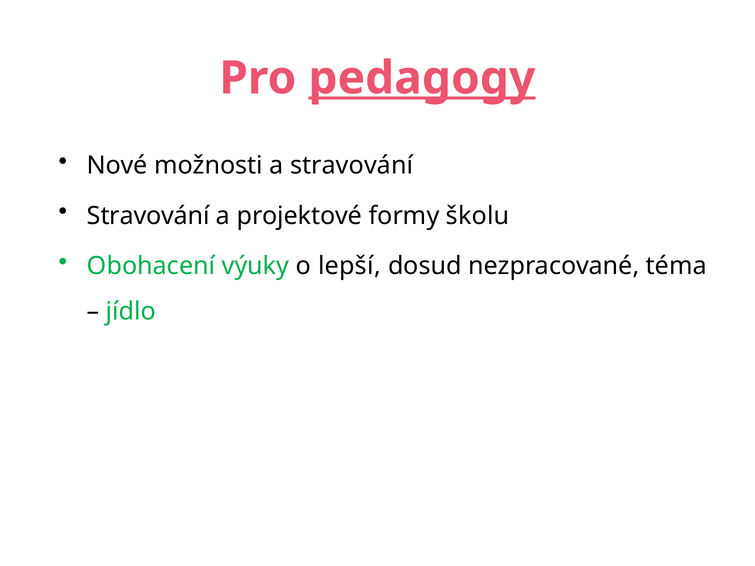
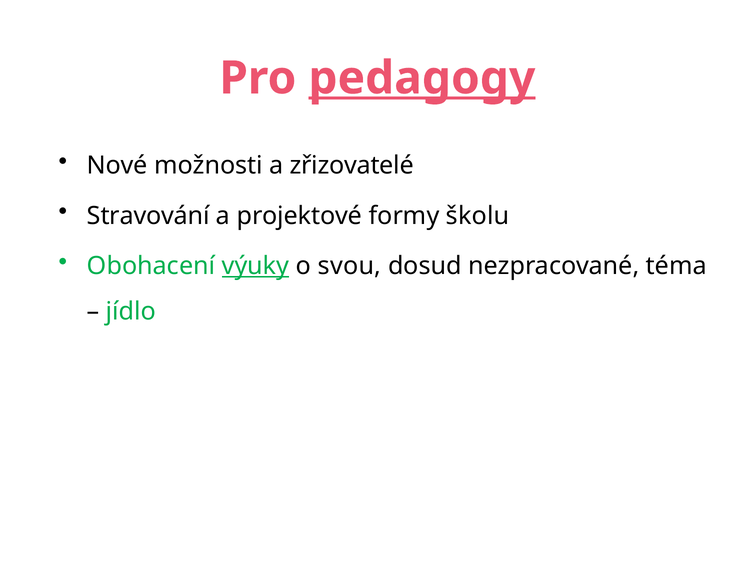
a stravování: stravování -> zřizovatelé (352, 165)
výuky underline: none -> present (255, 266)
lepší: lepší -> svou (349, 266)
